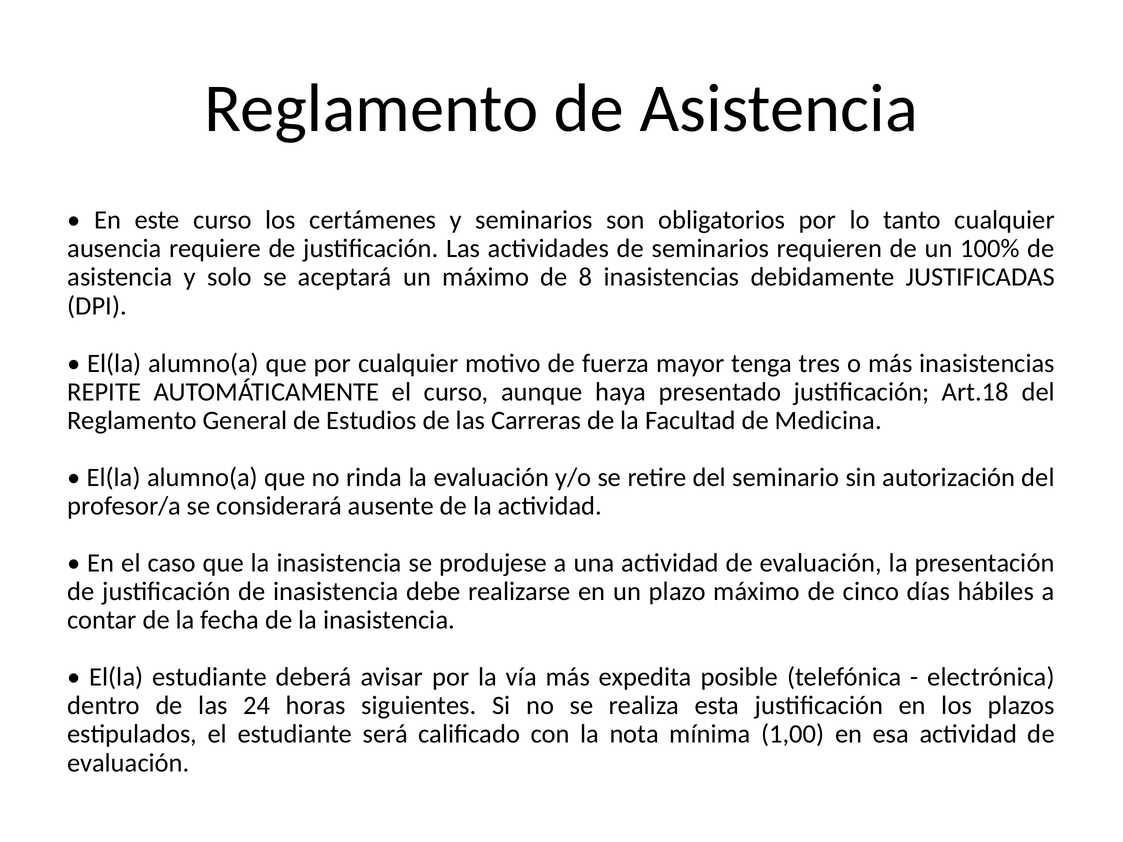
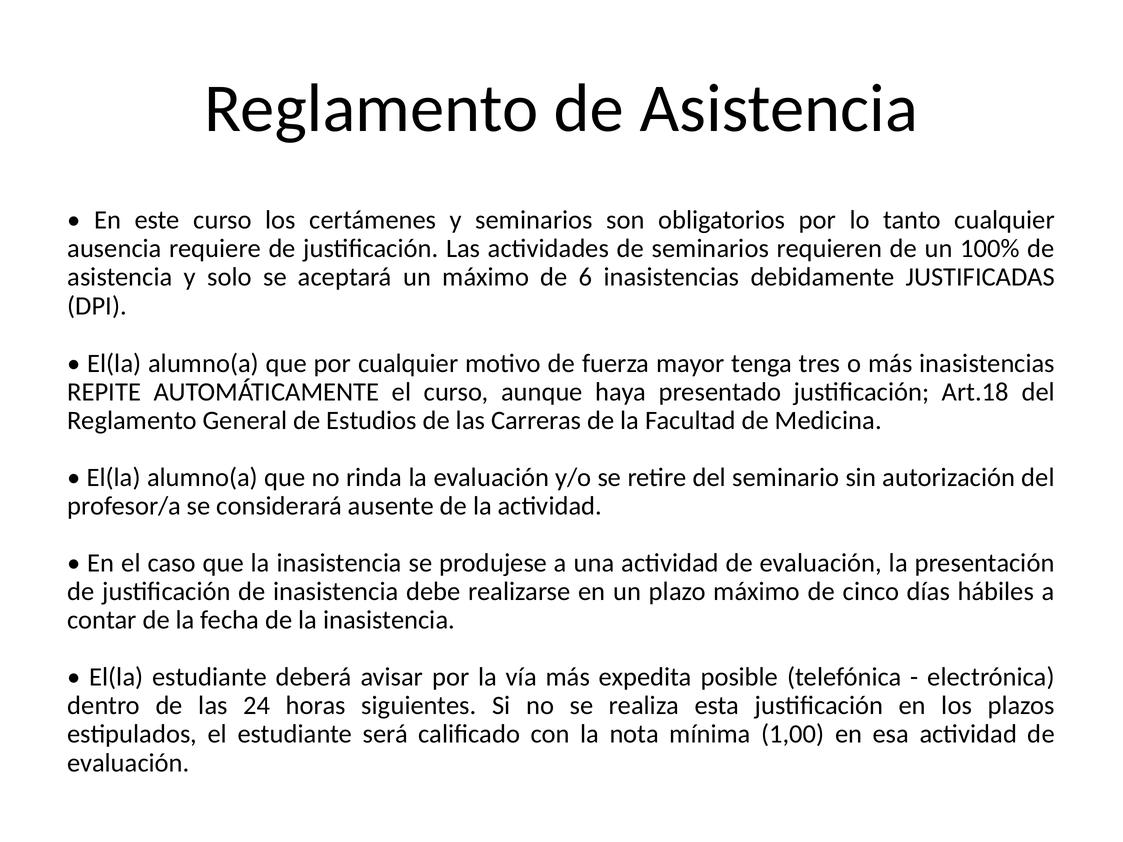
8: 8 -> 6 (586, 277)
